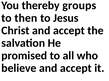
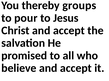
then: then -> pour (26, 18)
